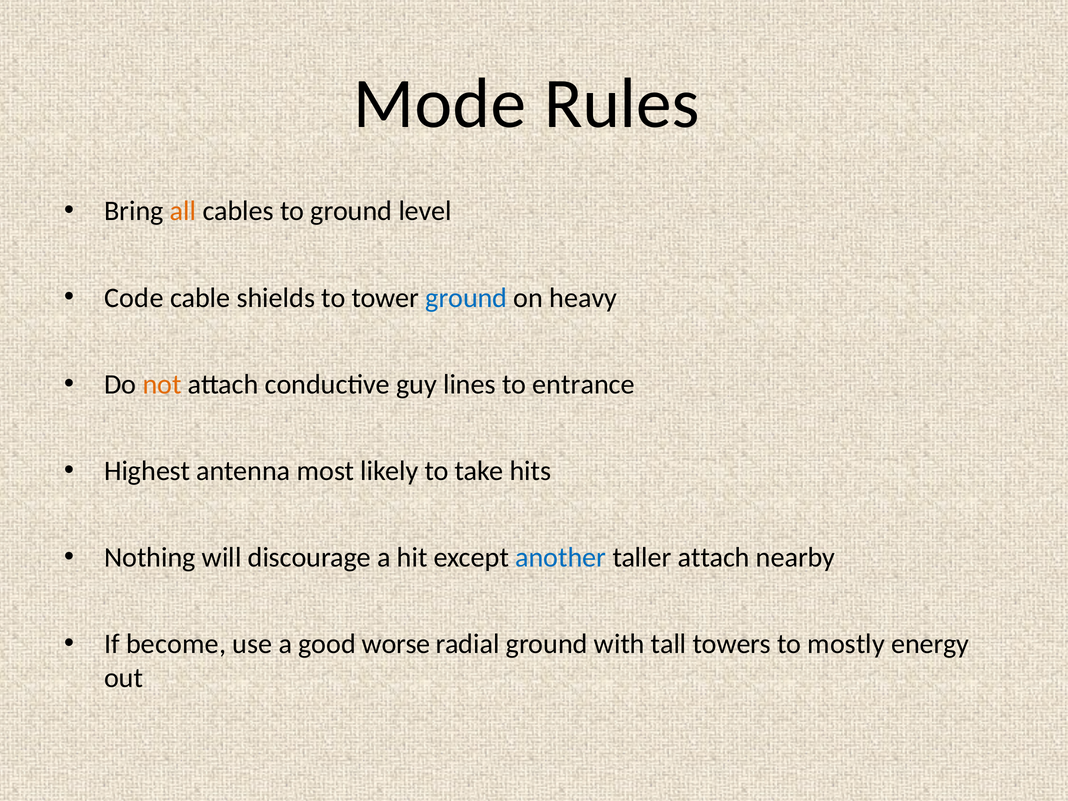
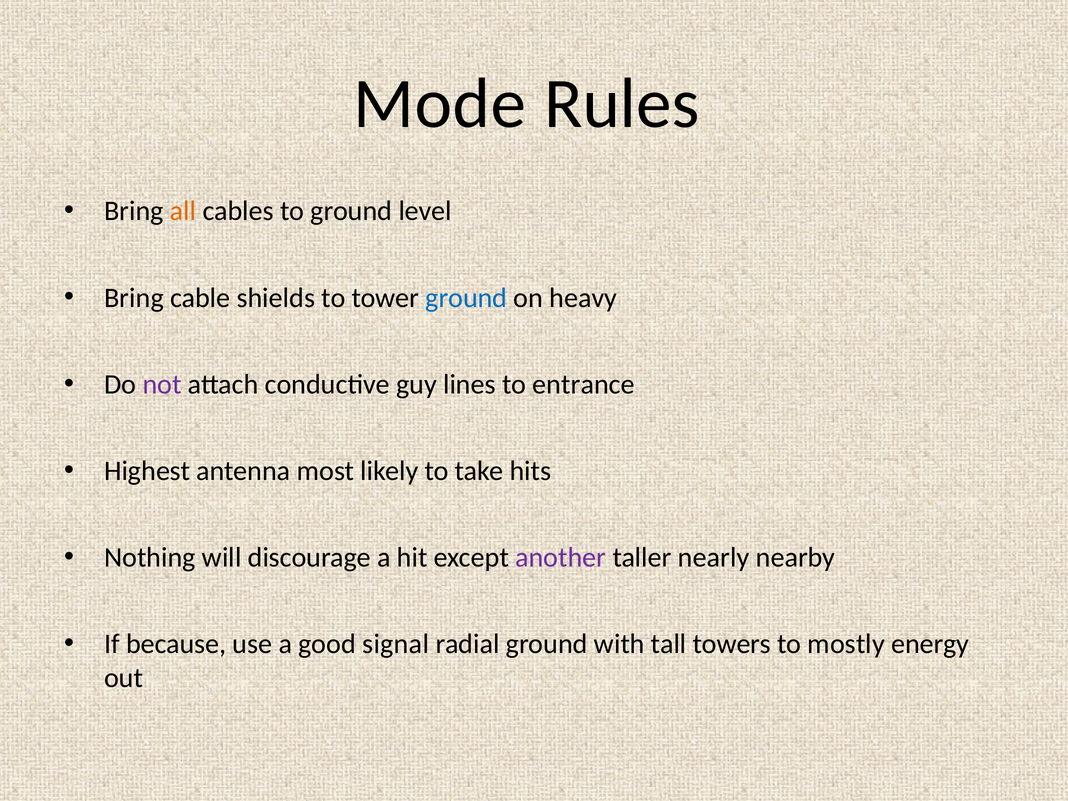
Code: Code -> Bring (134, 298)
not colour: orange -> purple (162, 384)
another colour: blue -> purple (561, 558)
taller attach: attach -> nearly (714, 558)
become: become -> because (176, 644)
worse: worse -> signal (396, 644)
